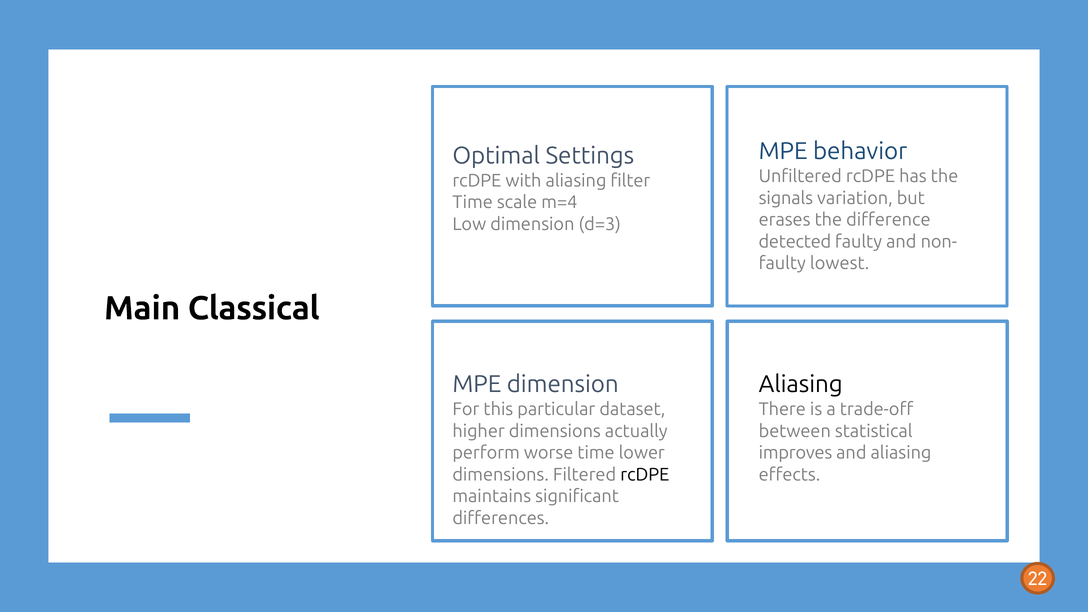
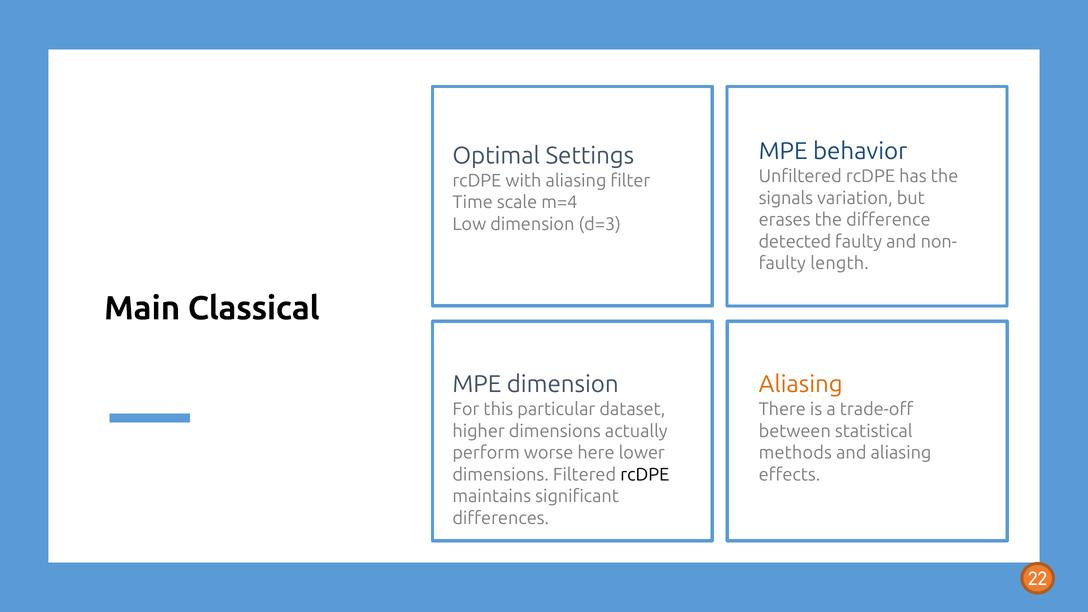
lowest: lowest -> length (840, 263)
Aliasing colour: black -> orange (801, 384)
worse time: time -> here (596, 453)
improves: improves -> methods (795, 453)
